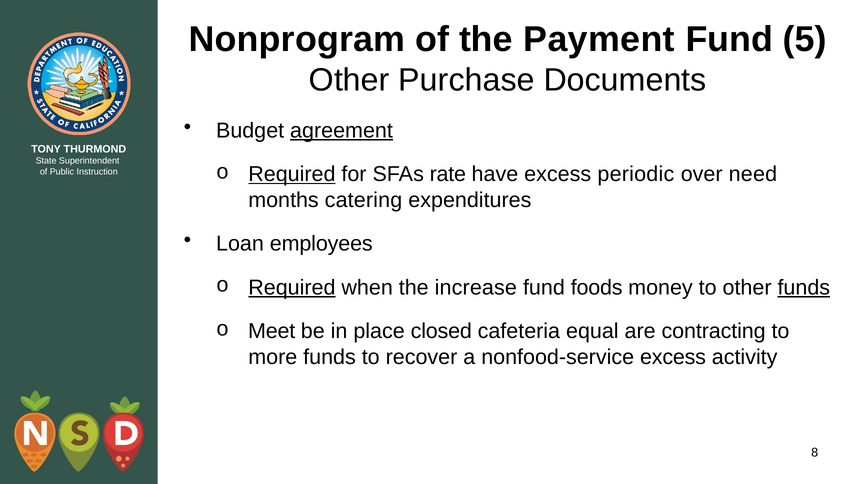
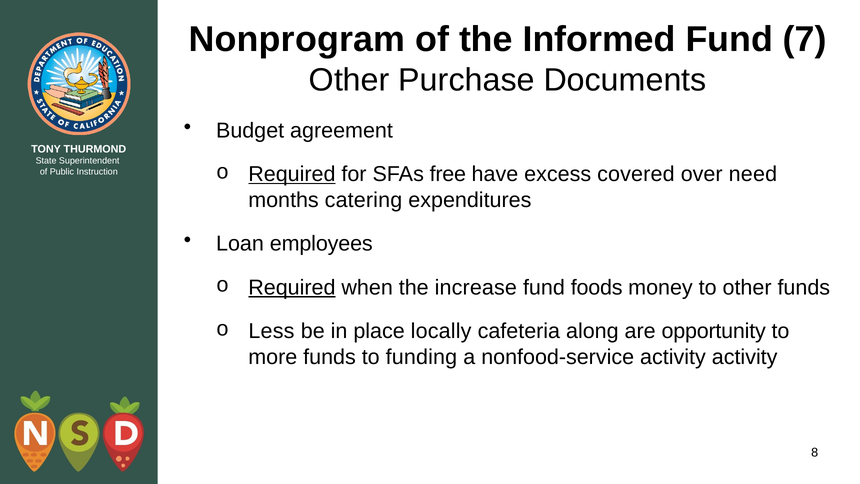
Payment: Payment -> Informed (599, 40)
5: 5 -> 7 (805, 40)
agreement underline: present -> none (342, 131)
rate: rate -> free (448, 174)
periodic: periodic -> covered (636, 174)
funds underline: present -> none (804, 287)
Meet: Meet -> Less (271, 331)
closed: closed -> locally (441, 331)
equal: equal -> along (592, 331)
contracting: contracting -> opportunity (714, 331)
recover: recover -> funding (421, 357)
nonfood-service excess: excess -> activity (673, 357)
